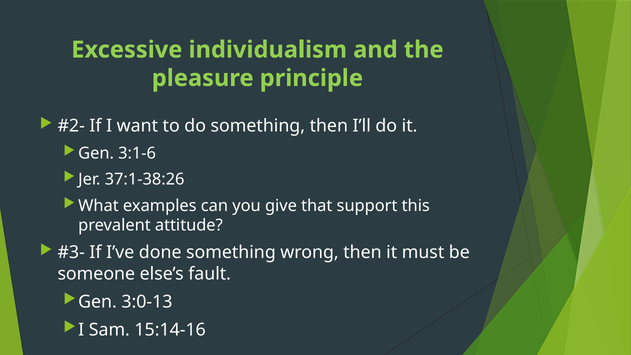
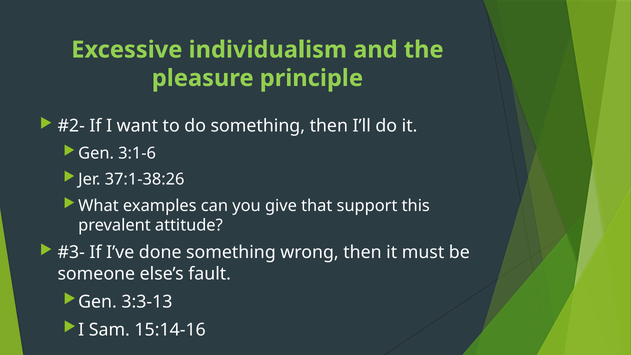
3:0-13: 3:0-13 -> 3:3-13 (147, 302)
